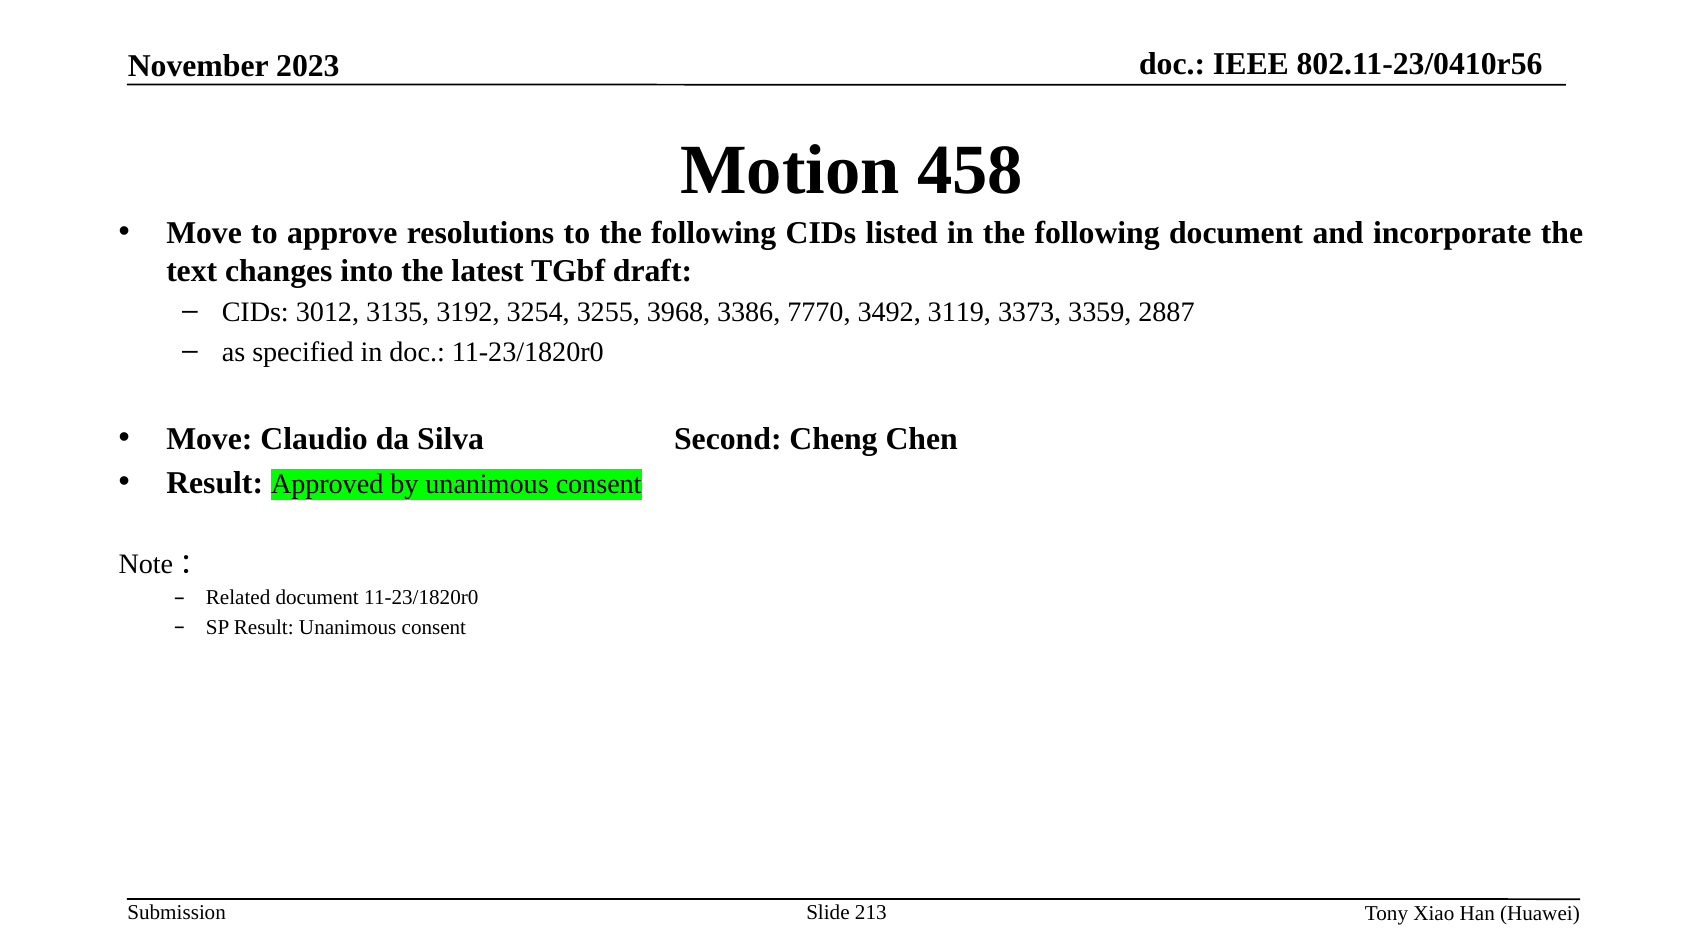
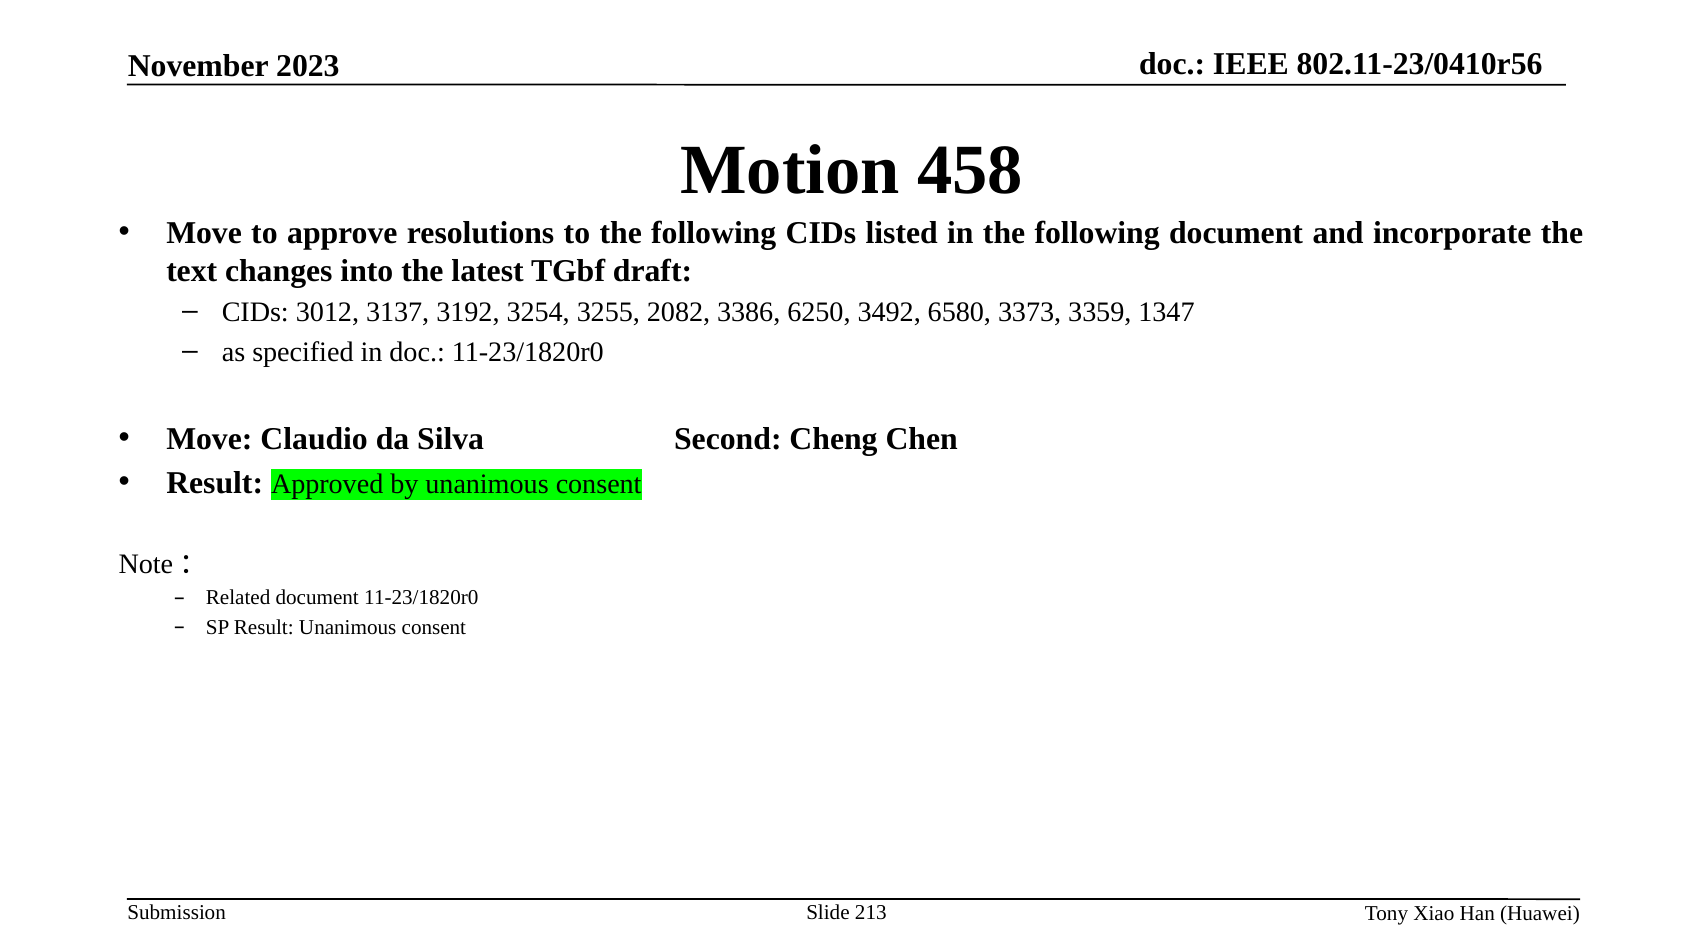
3135: 3135 -> 3137 (398, 312)
3968: 3968 -> 2082 (679, 312)
7770: 7770 -> 6250 (819, 312)
3119: 3119 -> 6580 (959, 312)
2887: 2887 -> 1347 (1167, 312)
